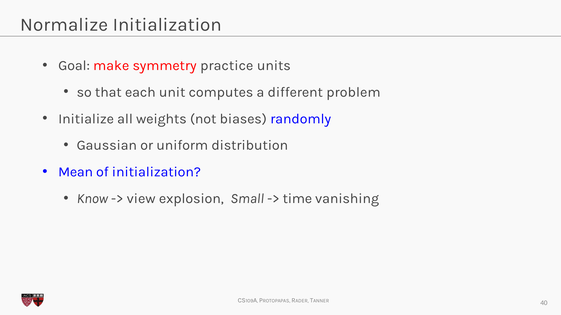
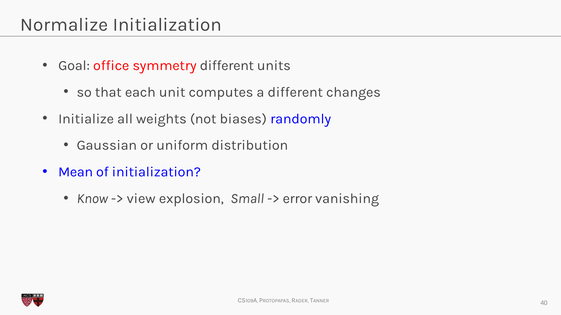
make: make -> office (111, 66)
symmetry practice: practice -> different (227, 66)
problem: problem -> changes (353, 92)
time: time -> error (297, 199)
